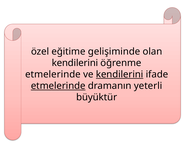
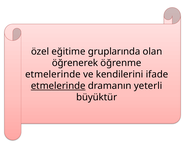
gelişiminde: gelişiminde -> gruplarında (114, 52)
kendilerini: kendilerini -> öğrenerek (75, 63)
kendilerini underline: present -> none (120, 75)
